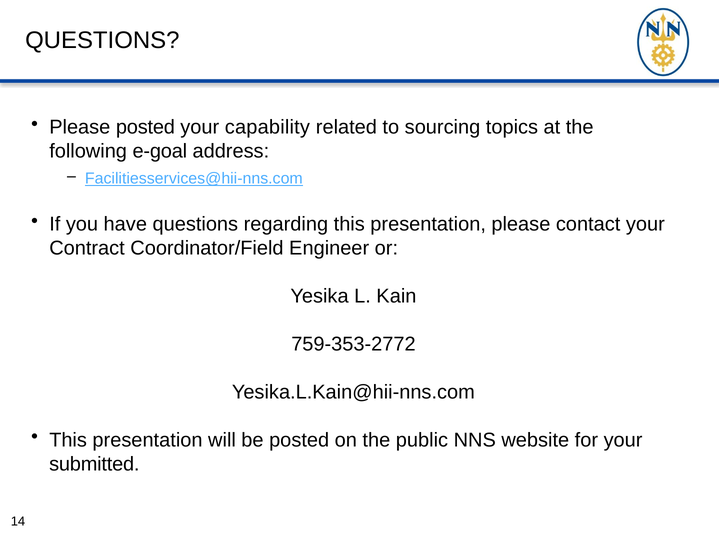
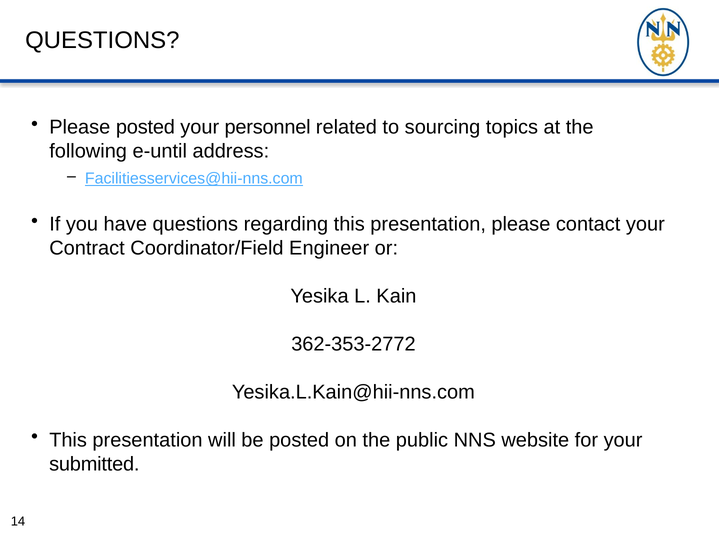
capability: capability -> personnel (268, 127)
e-goal: e-goal -> e-until (160, 151)
759-353-2772: 759-353-2772 -> 362-353-2772 (353, 344)
